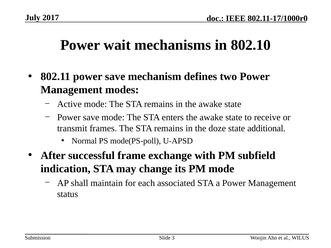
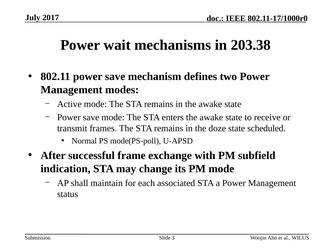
802.10: 802.10 -> 203.38 (251, 45)
additional: additional -> scheduled (266, 129)
